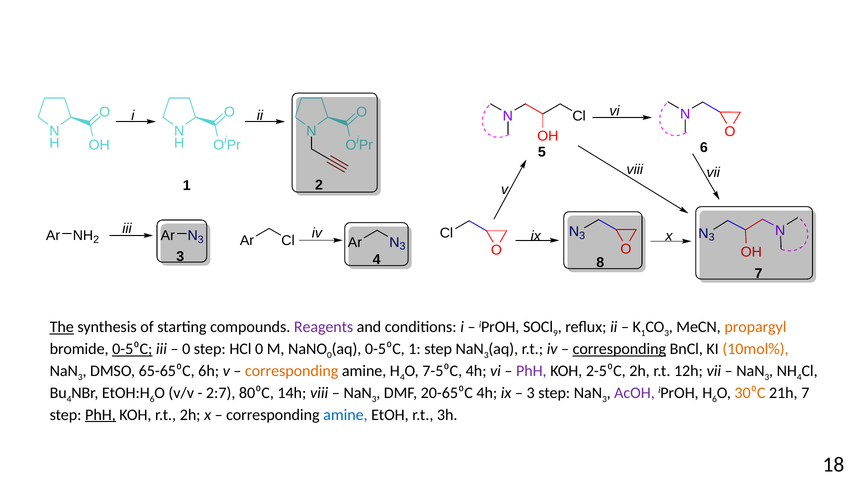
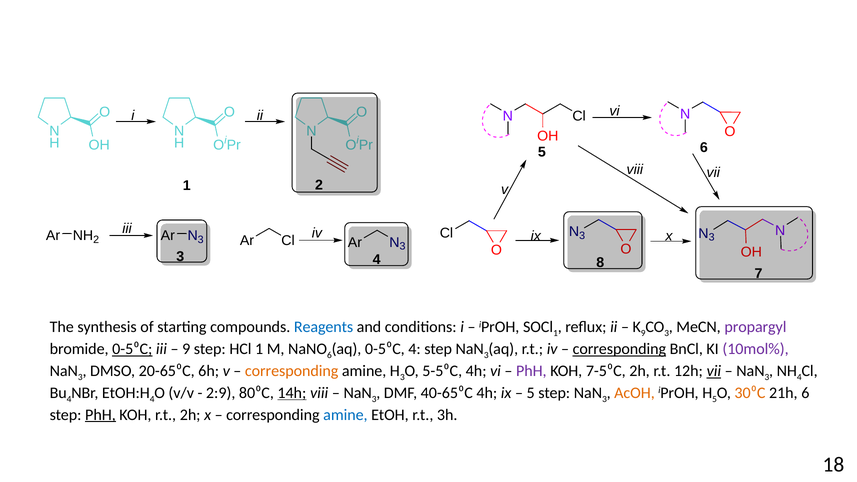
The underline: present -> none (62, 327)
Reagents colour: purple -> blue (324, 327)
9: 9 -> 1 (556, 333)
1: 1 -> 9 (643, 333)
propargyl colour: orange -> purple (755, 327)
0: 0 -> 9 (186, 349)
HCl 0: 0 -> 1 (259, 349)
0: 0 -> 6 (329, 355)
0-5⁰C 1: 1 -> 4 (415, 349)
10mol% colour: orange -> purple (756, 349)
65-65⁰C: 65-65⁰C -> 20-65⁰C (167, 371)
4: 4 -> 3 (402, 377)
7-5⁰C: 7-5⁰C -> 5-5⁰C (442, 371)
2-5⁰C: 2-5⁰C -> 7-5⁰C (606, 371)
vii underline: none -> present (714, 371)
6: 6 -> 4 (152, 399)
2:7: 2:7 -> 2:9 (221, 393)
14h underline: none -> present (292, 393)
20-65⁰C: 20-65⁰C -> 40-65⁰C (447, 393)
3: 3 -> 5 (531, 393)
AcOH colour: purple -> orange (635, 393)
6: 6 -> 5 (715, 399)
21h 7: 7 -> 6 (805, 393)
